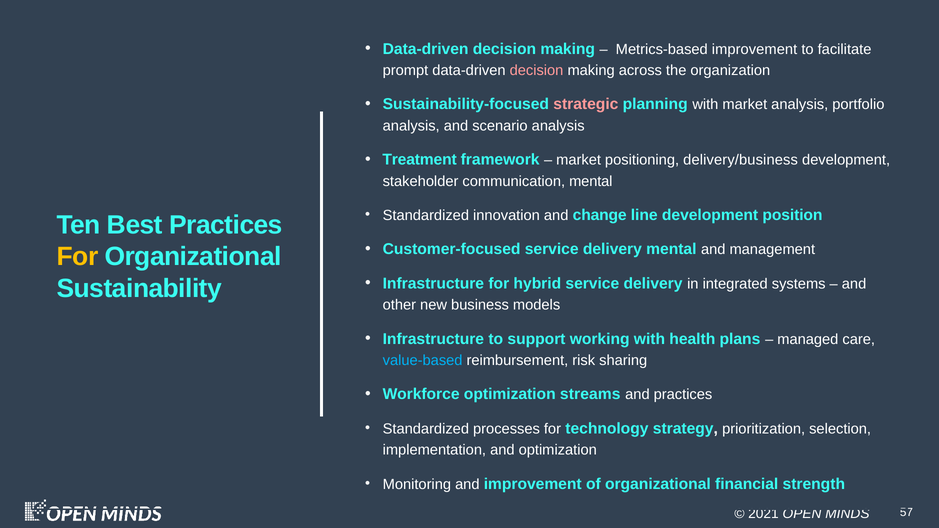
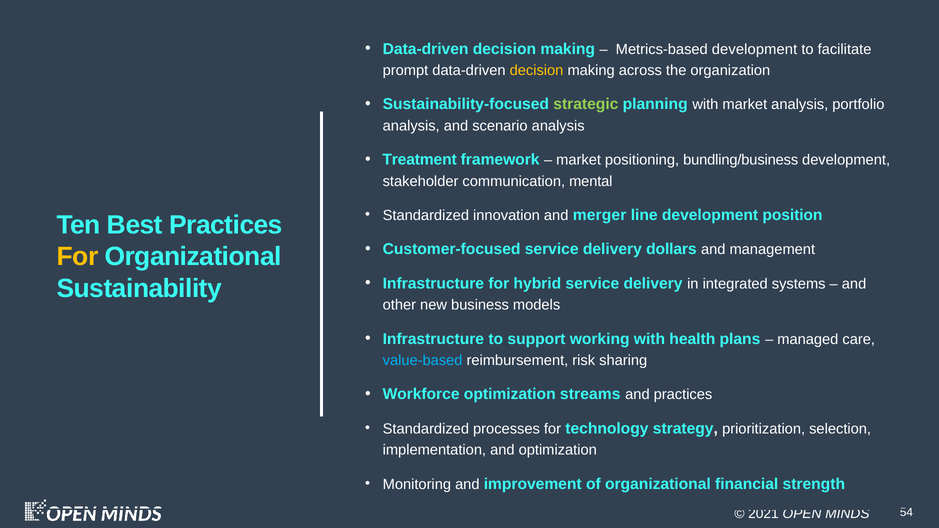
Metrics-based improvement: improvement -> development (755, 49)
decision colour: pink -> yellow (537, 71)
strategic colour: pink -> light green (586, 104)
delivery/business: delivery/business -> bundling/business (741, 160)
change: change -> merger (600, 215)
delivery mental: mental -> dollars (671, 249)
57: 57 -> 54 (906, 512)
